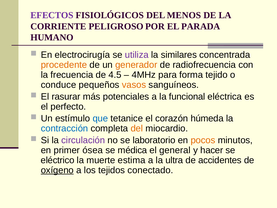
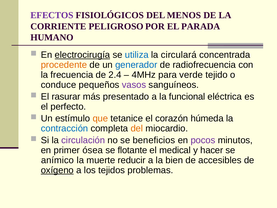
electrocirugía underline: none -> present (82, 55)
utiliza colour: purple -> blue (137, 55)
similares: similares -> circulará (179, 55)
generador colour: orange -> blue (136, 65)
4.5: 4.5 -> 2.4 (115, 75)
forma: forma -> verde (191, 75)
vasos colour: orange -> purple (134, 85)
potenciales: potenciales -> presentado (126, 97)
que colour: blue -> orange (100, 118)
laboratorio: laboratorio -> beneficios (154, 140)
pocos colour: orange -> purple (203, 140)
médica: médica -> flotante (132, 150)
general: general -> medical (175, 150)
eléctrico: eléctrico -> anímico (57, 160)
estima: estima -> reducir (132, 160)
ultra: ultra -> bien (174, 160)
accidentes: accidentes -> accesibles (220, 160)
conectado: conectado -> problemas (150, 170)
